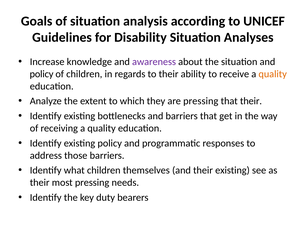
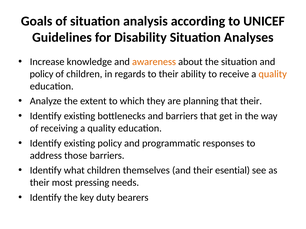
awareness colour: purple -> orange (154, 62)
are pressing: pressing -> planning (201, 101)
their existing: existing -> esential (232, 171)
